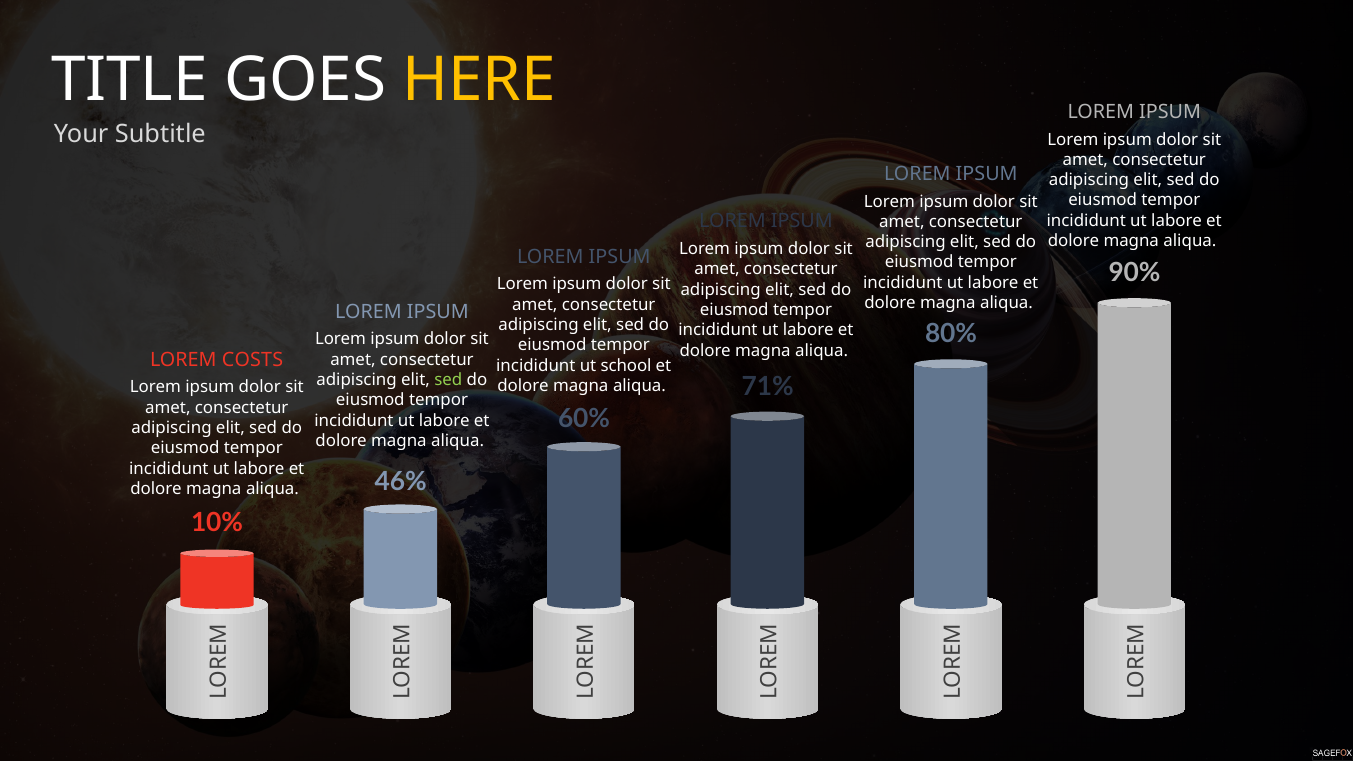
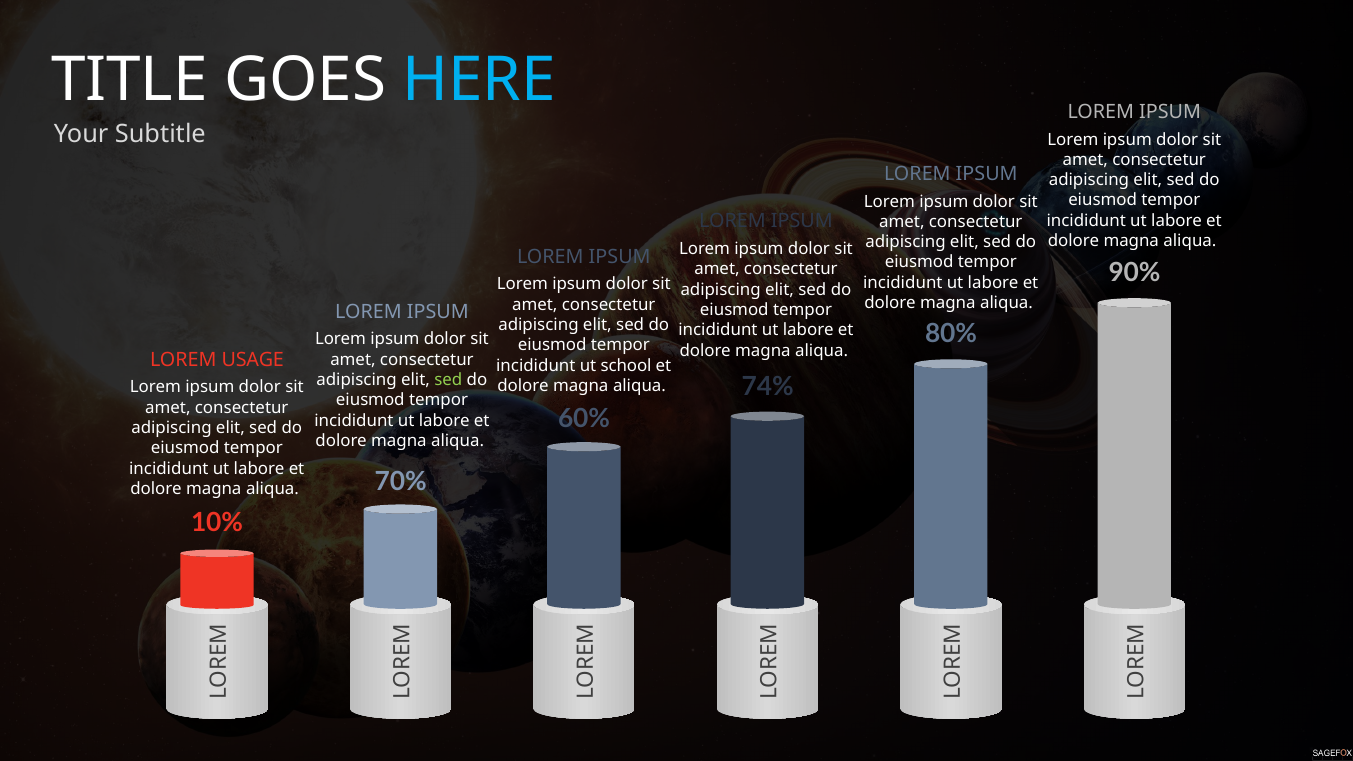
HERE colour: yellow -> light blue (479, 80)
COSTS: COSTS -> USAGE (253, 360)
71%: 71% -> 74% (768, 387)
46%: 46% -> 70% (401, 482)
